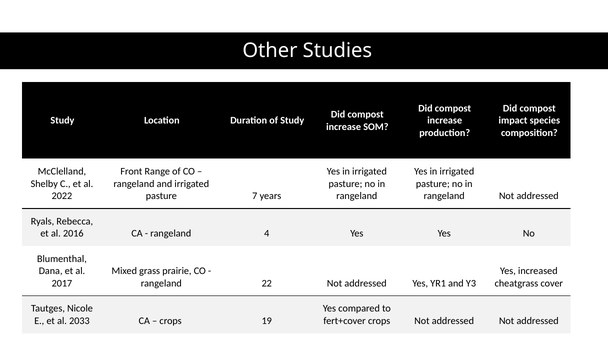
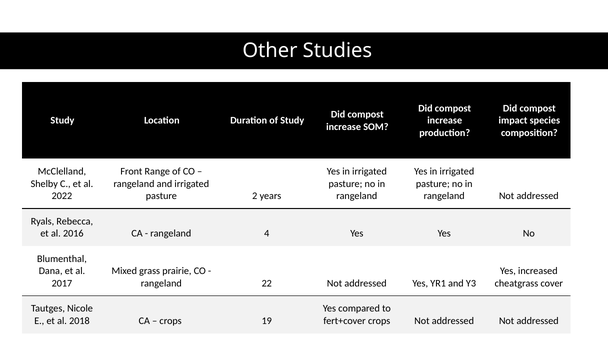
7: 7 -> 2 (255, 196)
2033: 2033 -> 2018 (79, 321)
